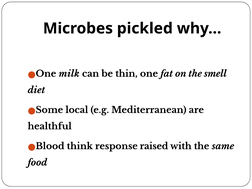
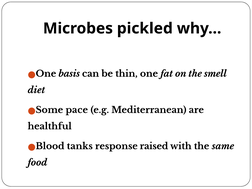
milk: milk -> basis (69, 74)
local: local -> pace (77, 110)
think: think -> tanks (80, 146)
